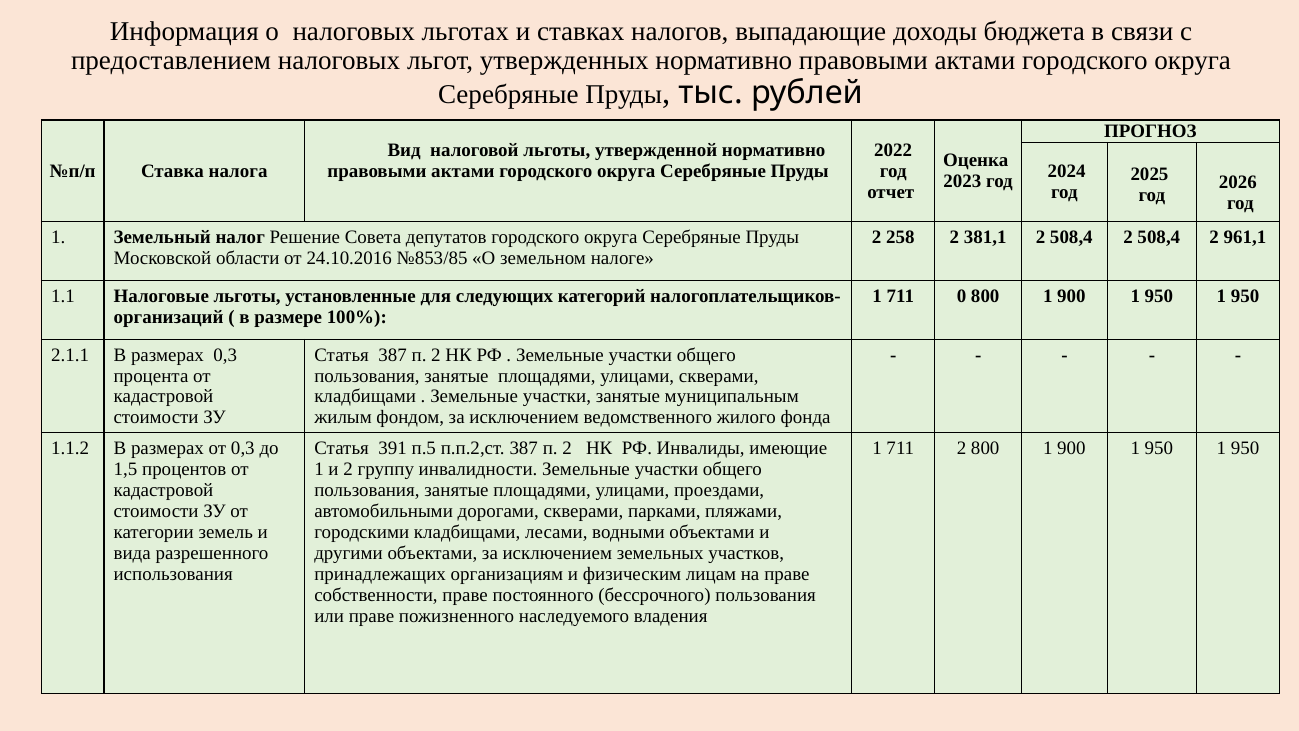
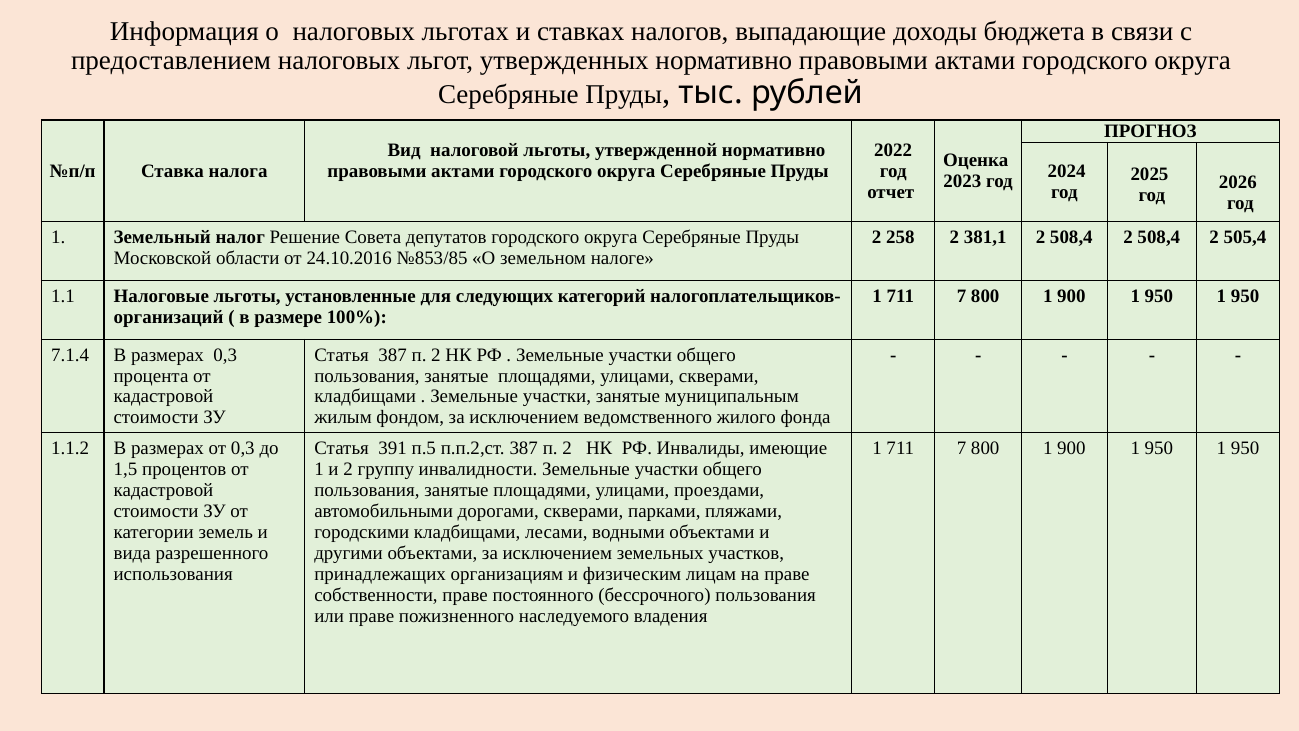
961,1: 961,1 -> 505,4 (1245, 237)
0: 0 -> 7 (962, 296)
2.1.1: 2.1.1 -> 7.1.4 (70, 355)
2: 2 -> 7 (962, 448)
